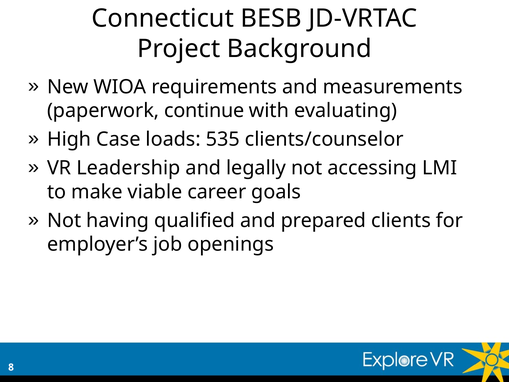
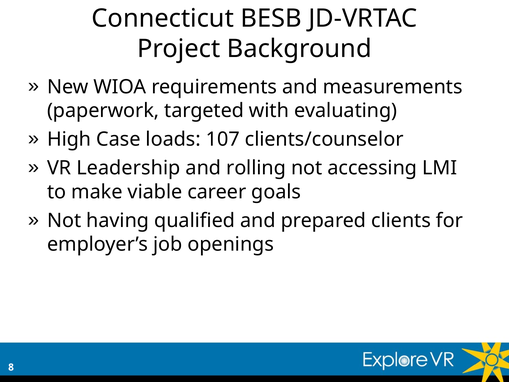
continue: continue -> targeted (204, 111)
535: 535 -> 107 (223, 139)
legally: legally -> rolling (256, 168)
